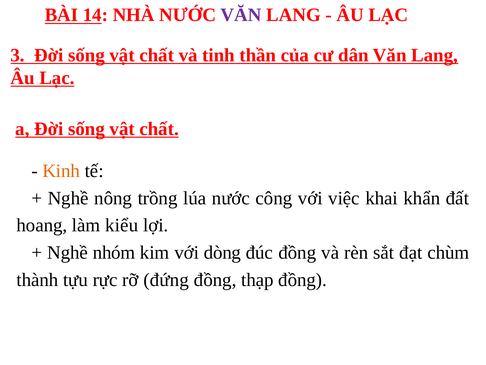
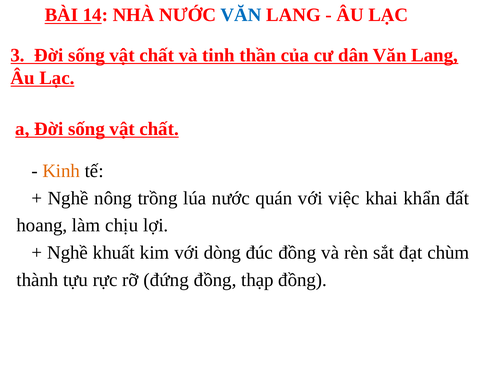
VĂN colour: purple -> blue (241, 15)
công: công -> quán (274, 198)
kiểu: kiểu -> chịu (122, 225)
nhóm: nhóm -> khuất (114, 252)
